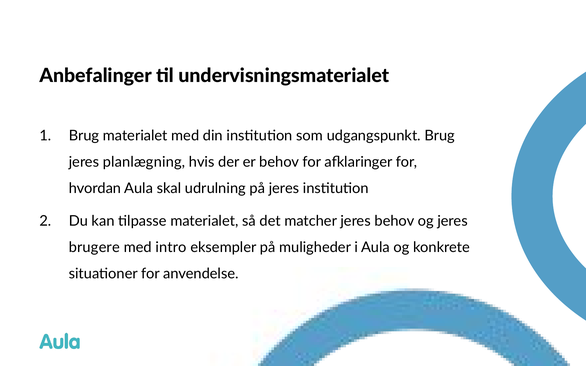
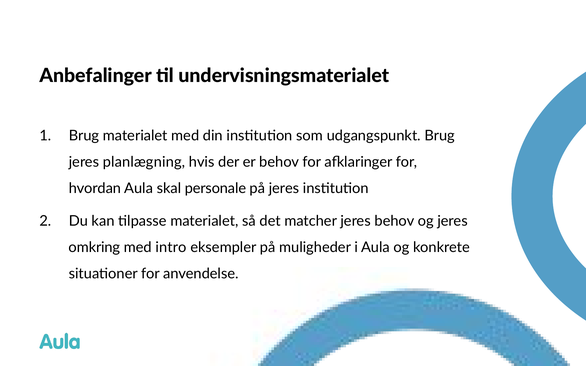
udrulning: udrulning -> personale (215, 189)
brugere: brugere -> omkring (94, 247)
